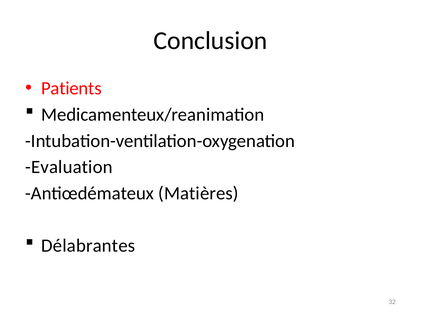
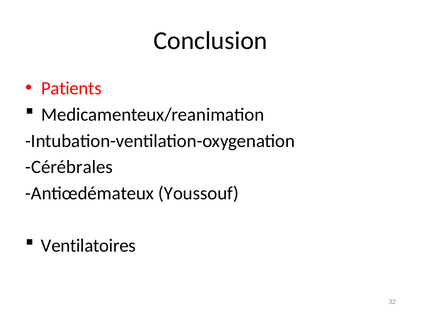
Evaluation: Evaluation -> Cérébrales (69, 167)
Matières: Matières -> Youssouf (198, 193)
Délabrantes: Délabrantes -> Ventilatoires (88, 246)
